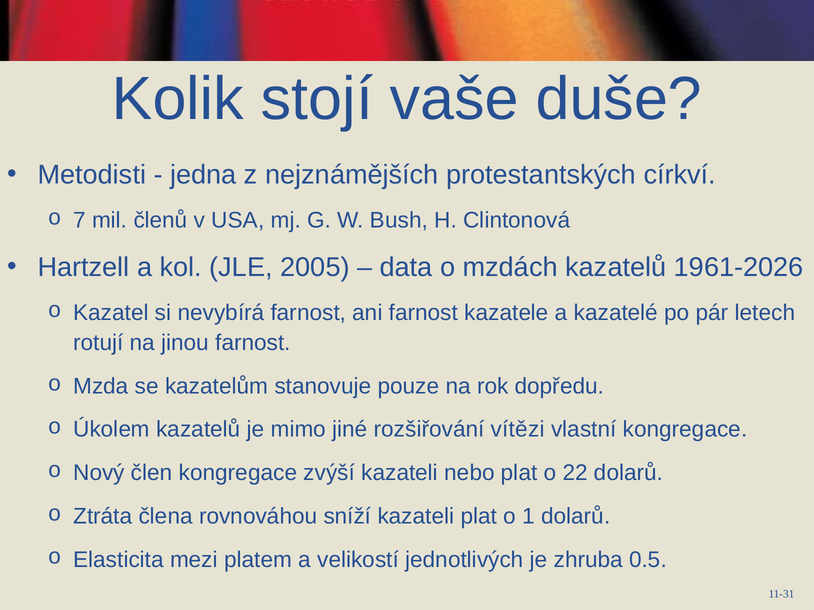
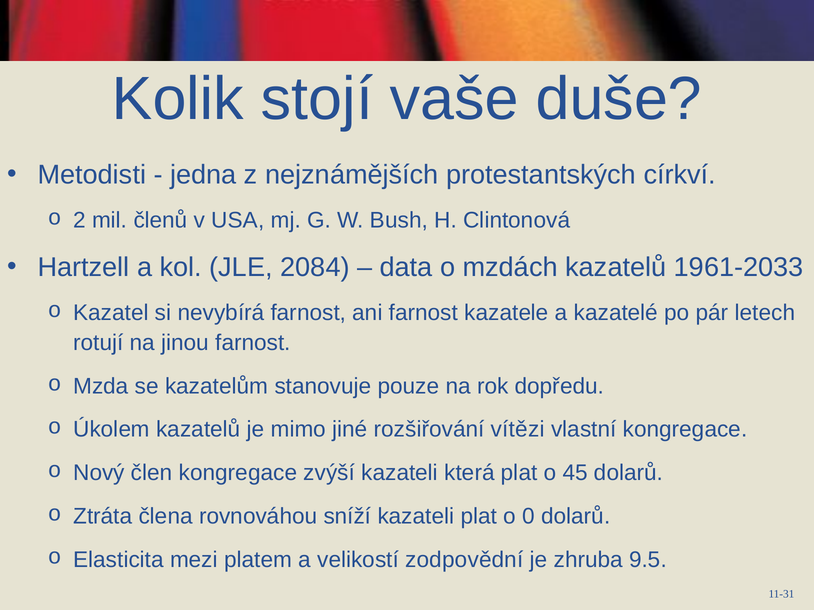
7: 7 -> 2 (80, 221)
2005: 2005 -> 2084 (315, 267)
1961-2026: 1961-2026 -> 1961-2033 (739, 267)
nebo: nebo -> která (470, 473)
22: 22 -> 45 (575, 473)
1: 1 -> 0 (528, 517)
jednotlivých: jednotlivých -> zodpovědní (464, 560)
0.5: 0.5 -> 9.5 (648, 560)
